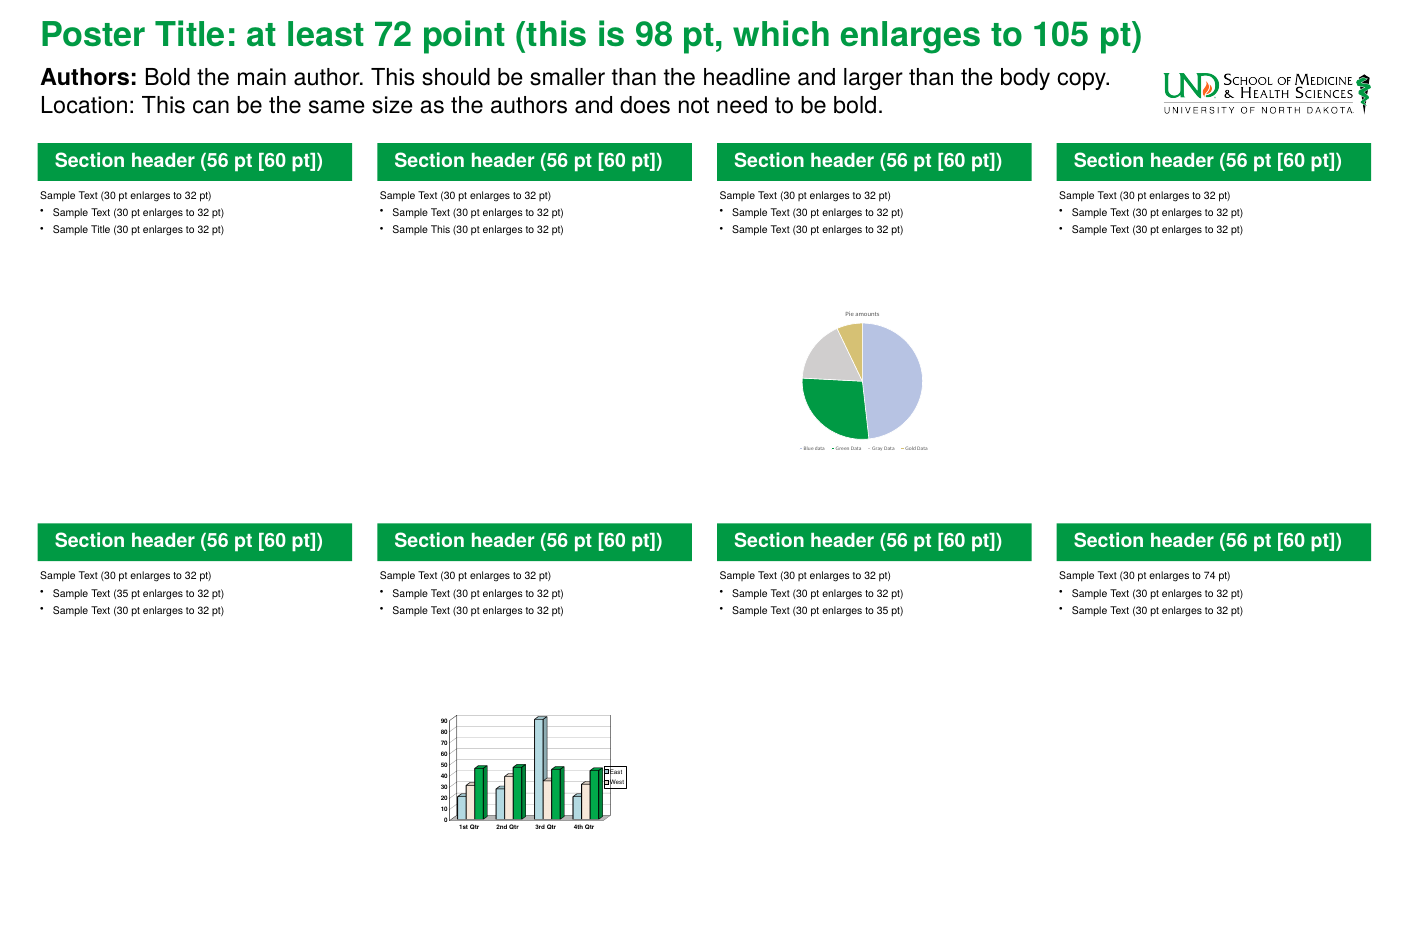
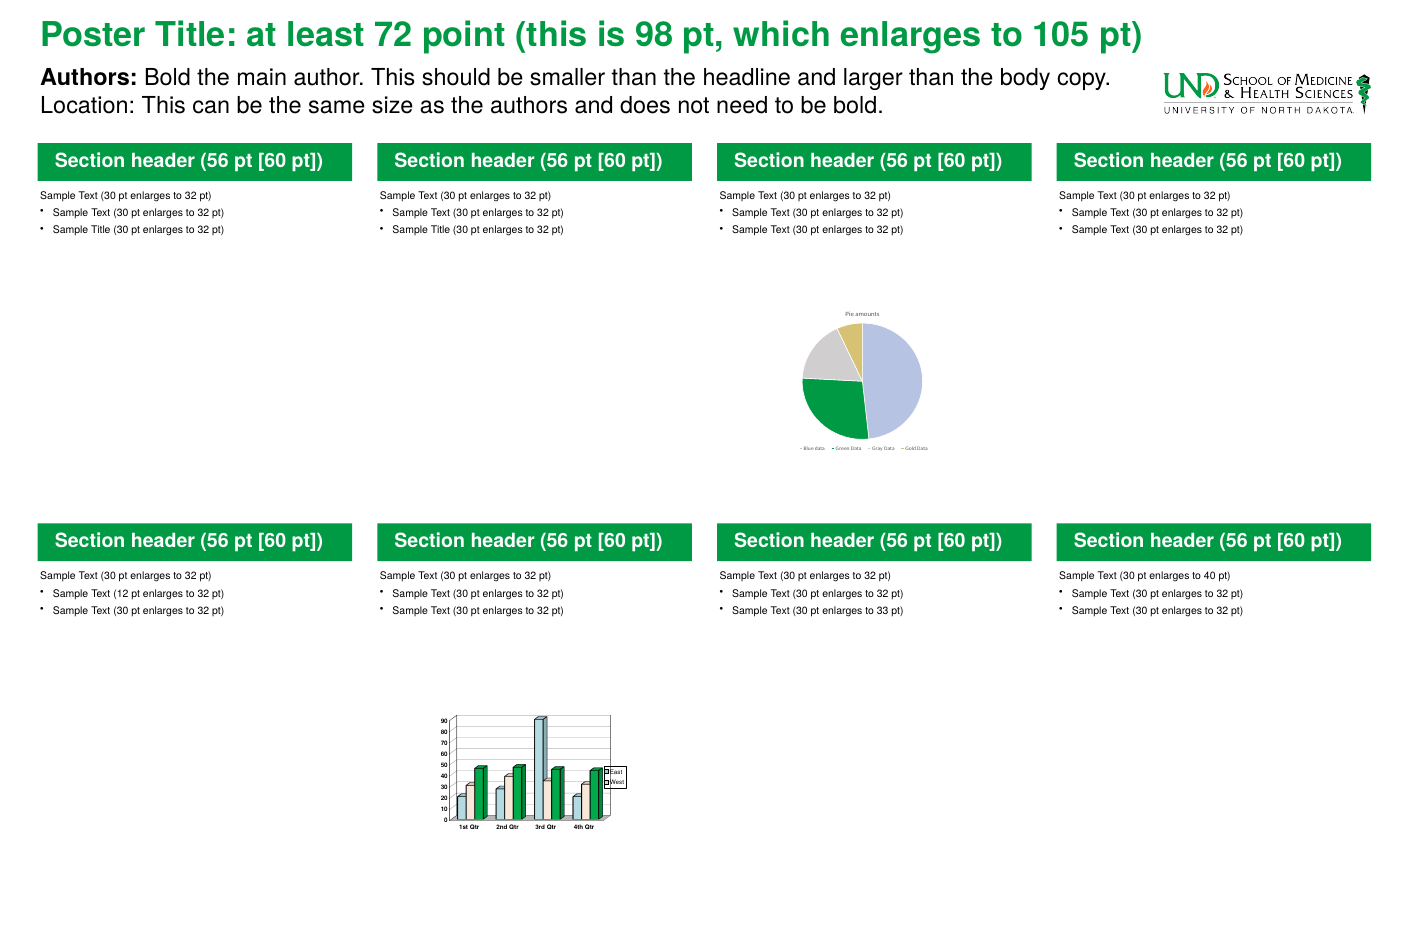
This: This -> Title (441, 231)
to 74: 74 -> 40 (1210, 576)
Text 35: 35 -> 12 (121, 594)
to 35: 35 -> 33 (883, 611)
